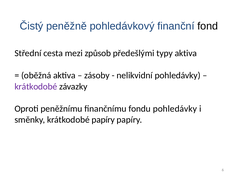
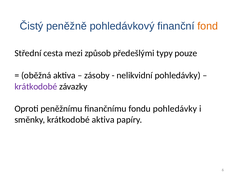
fond colour: black -> orange (208, 26)
typy aktiva: aktiva -> pouze (186, 53)
krátkodobé papíry: papíry -> aktiva (103, 120)
